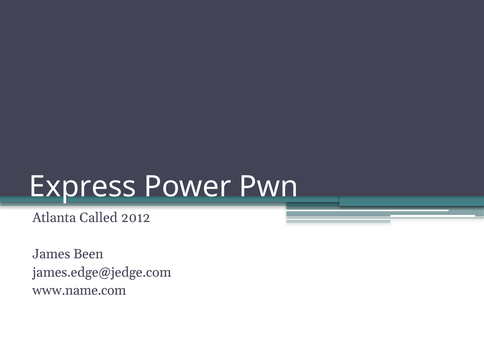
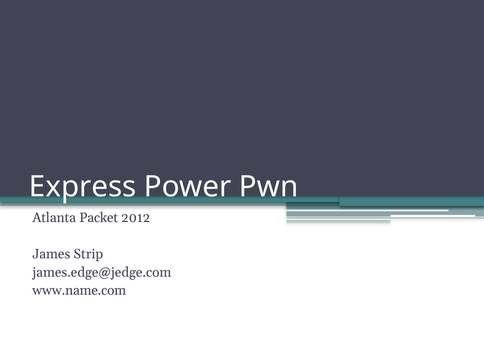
Called: Called -> Packet (99, 218)
Been: Been -> Strip (88, 254)
